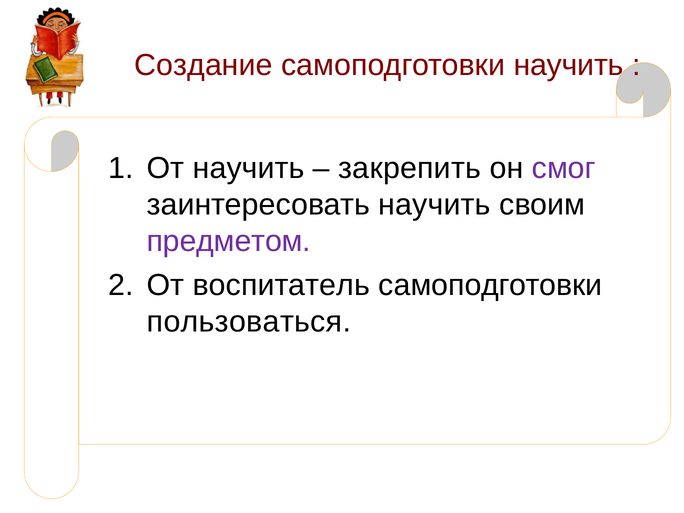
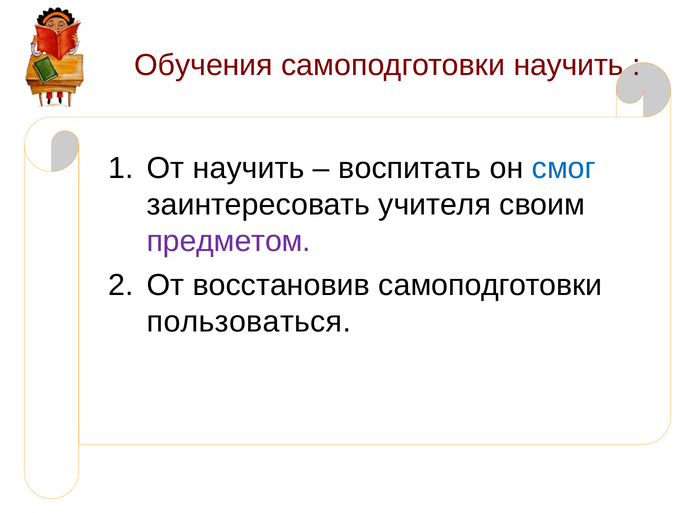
Создание: Создание -> Обучения (204, 65)
закрепить: закрепить -> воспитать (410, 168)
смог colour: purple -> blue (564, 168)
заинтересовать научить: научить -> учителя (435, 205)
воспитатель: воспитатель -> восстановив (281, 285)
